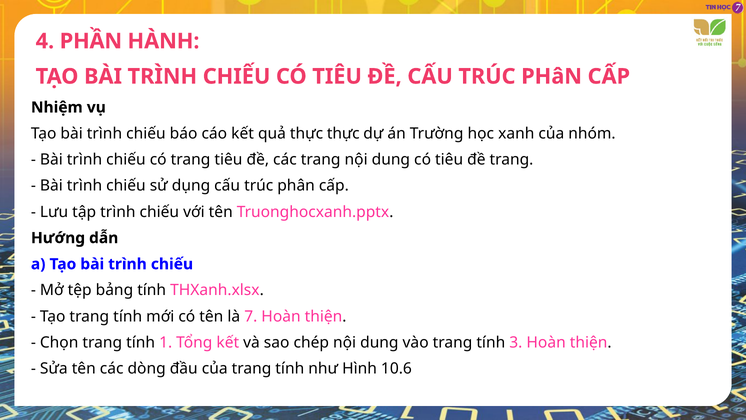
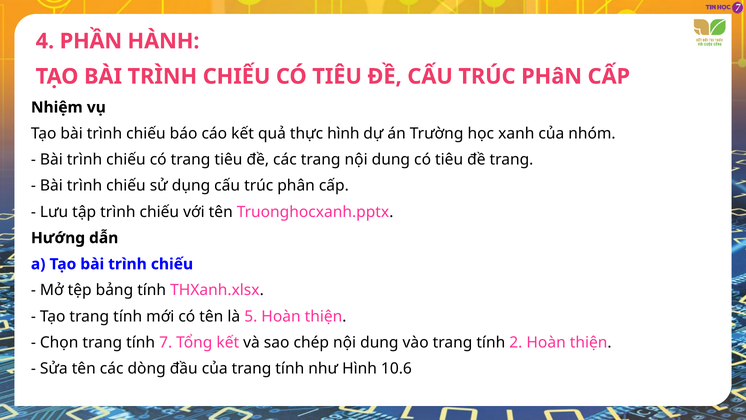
thực thực: thực -> hình (343, 133)
7: 7 -> 5 (251, 316)
1: 1 -> 7 (166, 342)
3: 3 -> 2 (516, 342)
